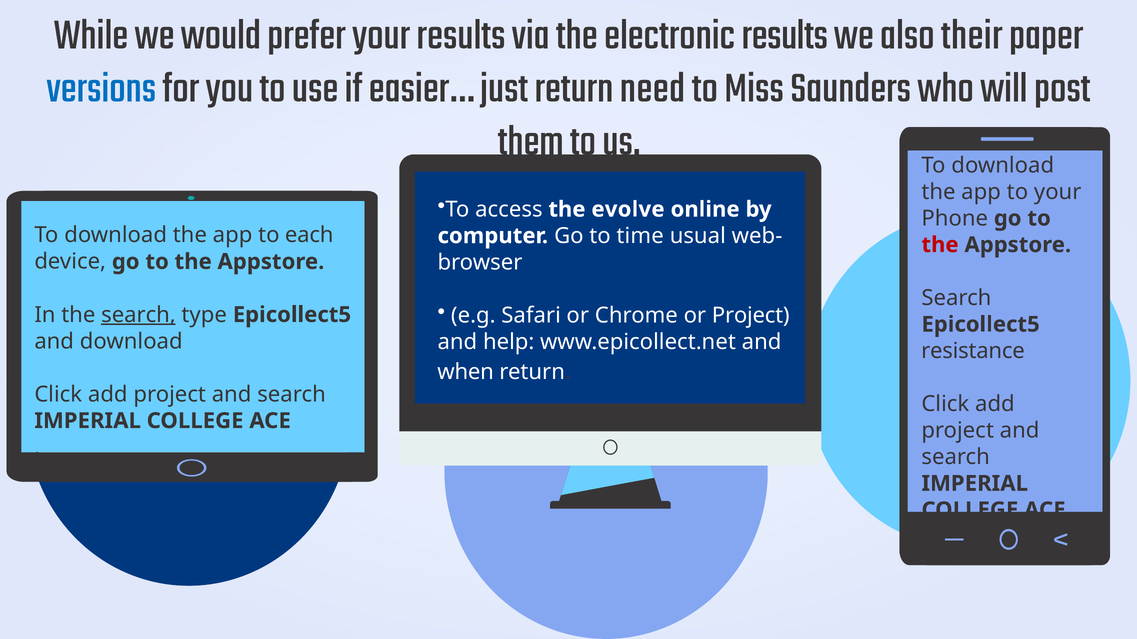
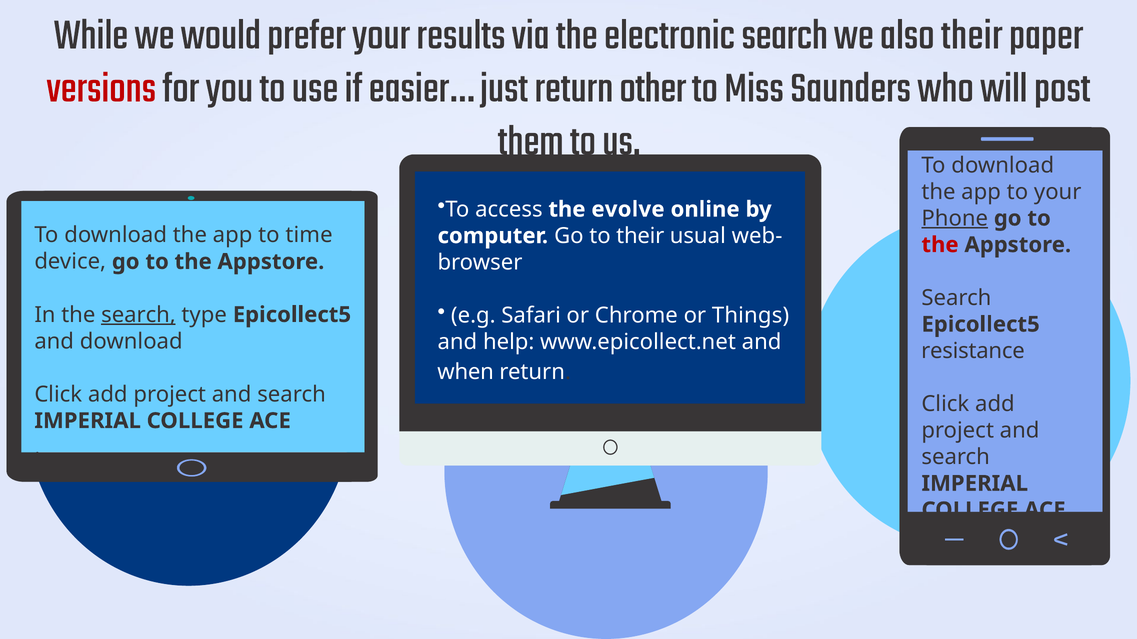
electronic results: results -> search (785, 34)
versions colour: blue -> red (101, 87)
need: need -> other (653, 87)
Phone underline: none -> present (955, 218)
each: each -> time (309, 235)
to time: time -> their (640, 236)
or Project: Project -> Things (751, 316)
